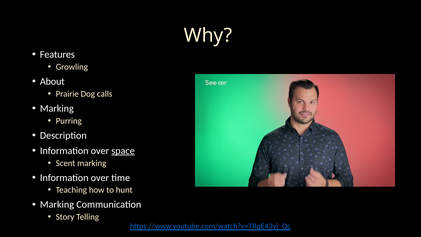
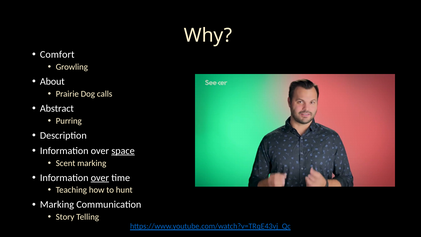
Features: Features -> Comfort (57, 55)
Marking: Marking -> Abstract (57, 108)
over underline: none -> present (100, 178)
